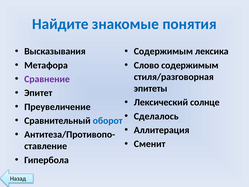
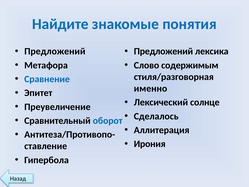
Высказывания: Высказывания -> Предложений (55, 51)
Содержимым: Содержимым -> Предложений (163, 51)
Сравнение colour: purple -> blue (47, 79)
эпитеты: эпитеты -> именно (151, 88)
Сменит: Сменит -> Ирония (150, 144)
